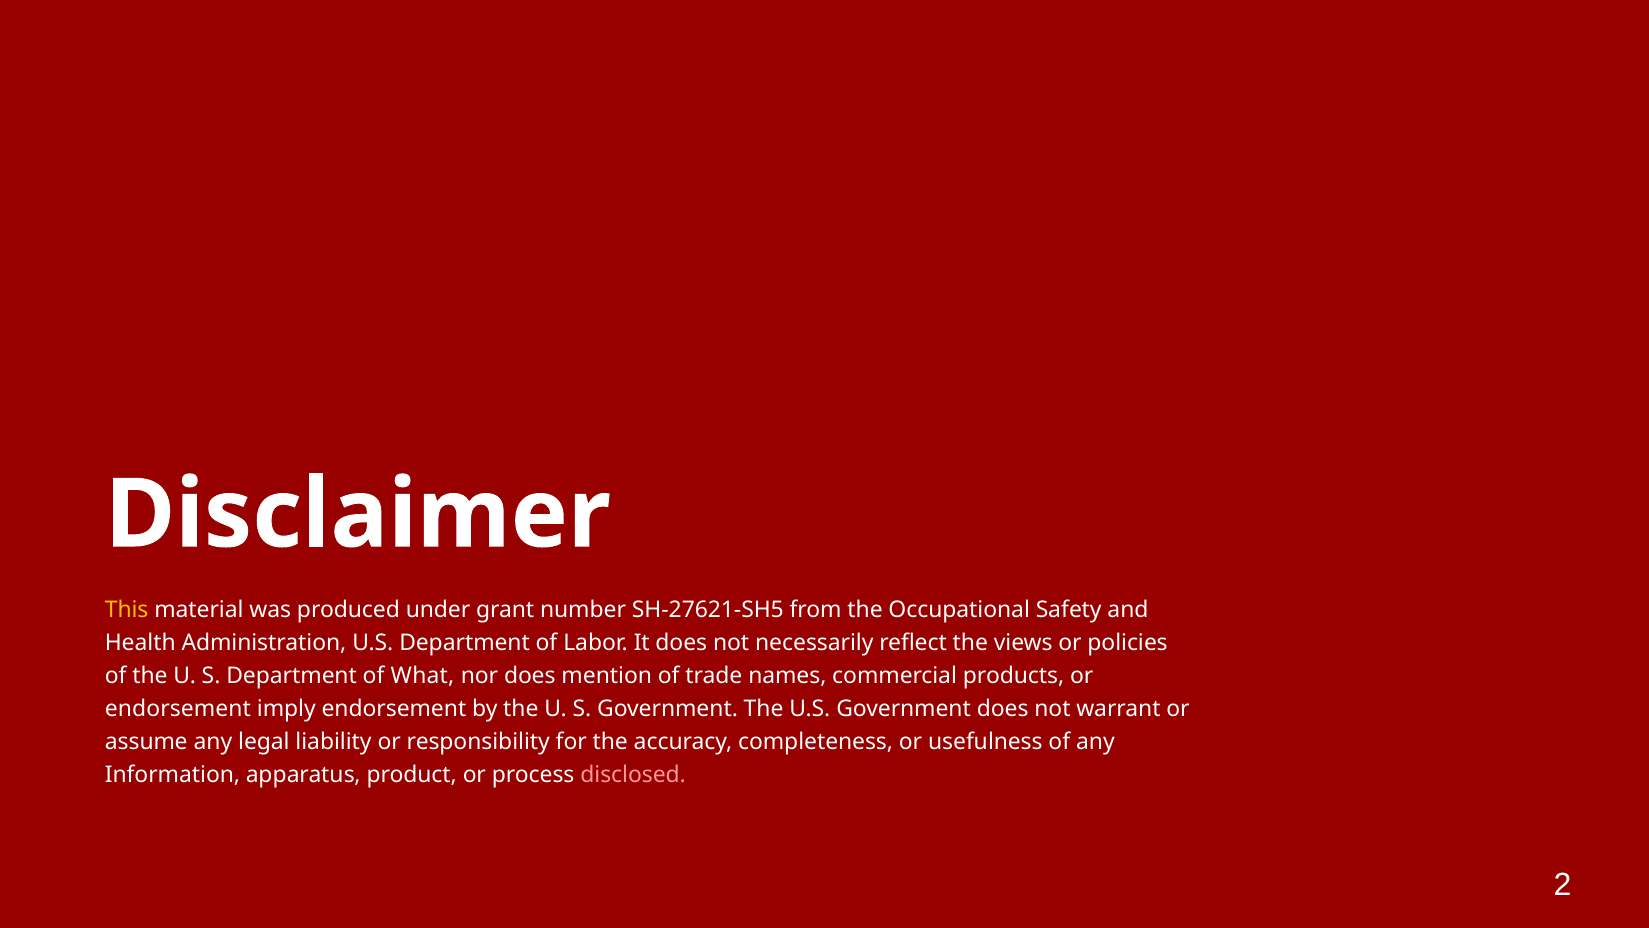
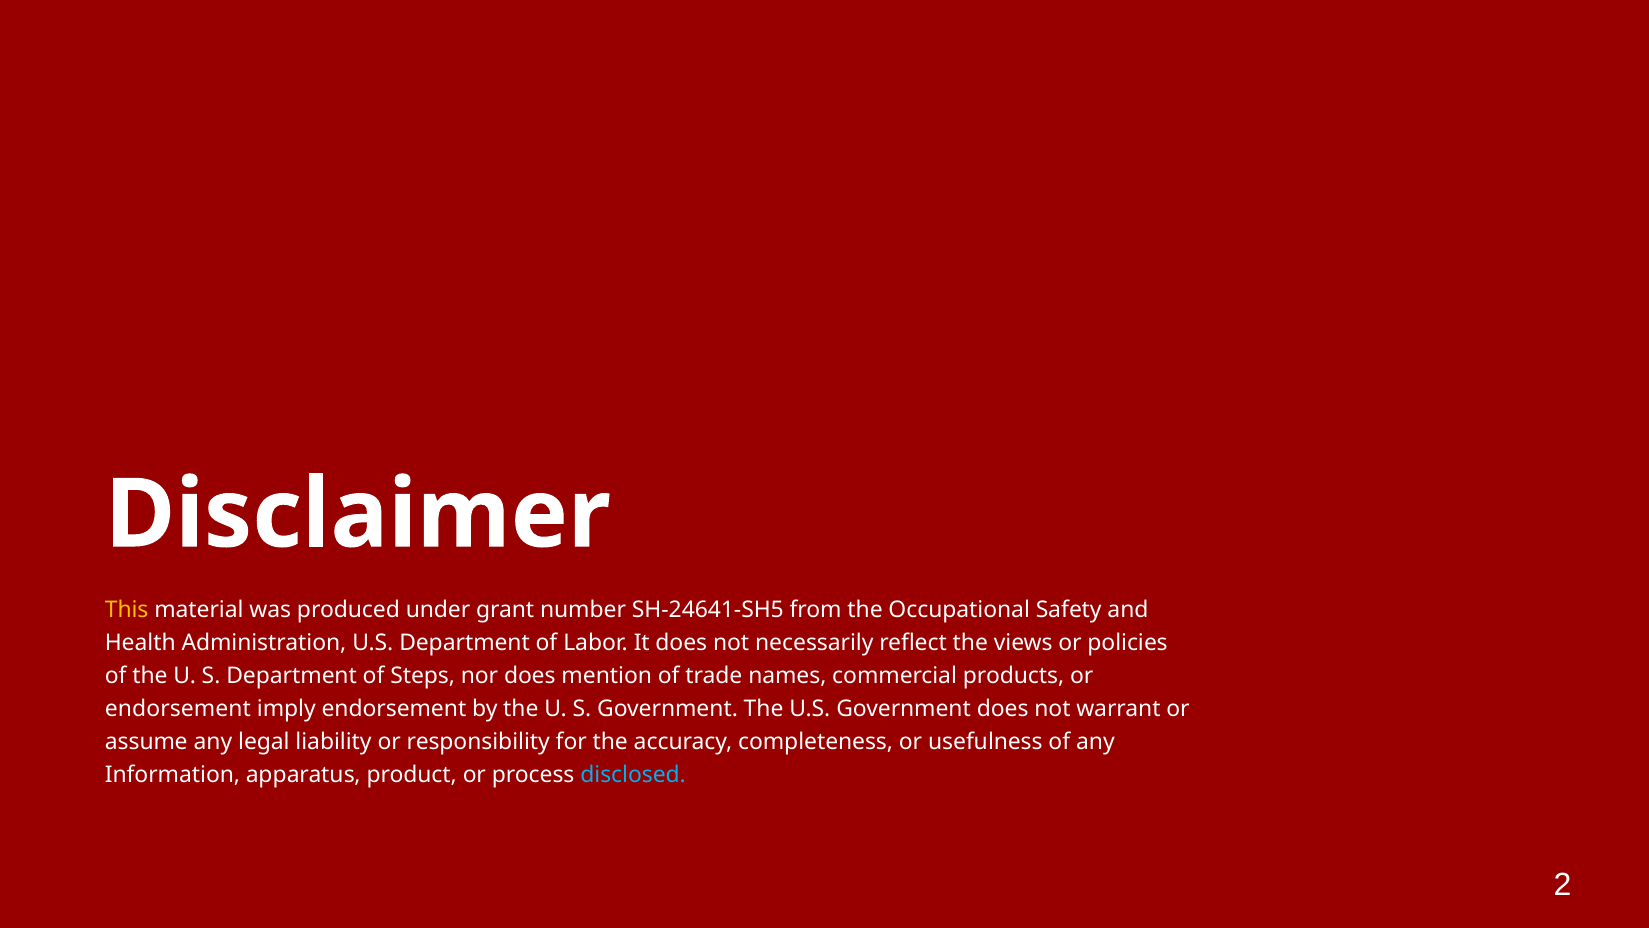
SH-27621-SH5: SH-27621-SH5 -> SH-24641-SH5 (708, 609)
What: What -> Steps (423, 675)
disclosed colour: pink -> light blue (633, 774)
